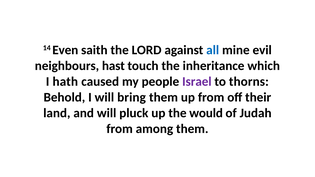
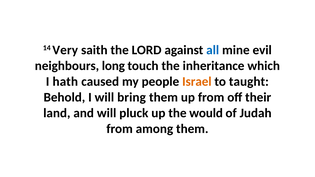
Even: Even -> Very (65, 50)
hast: hast -> long (113, 66)
Israel colour: purple -> orange (197, 82)
thorns: thorns -> taught (249, 82)
